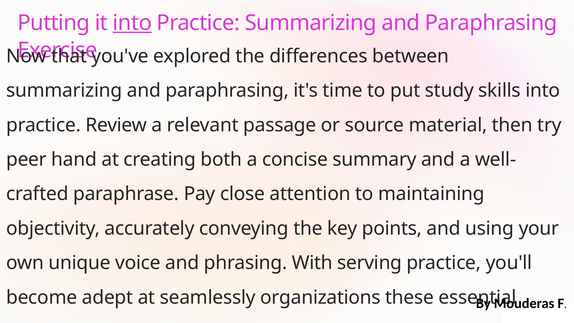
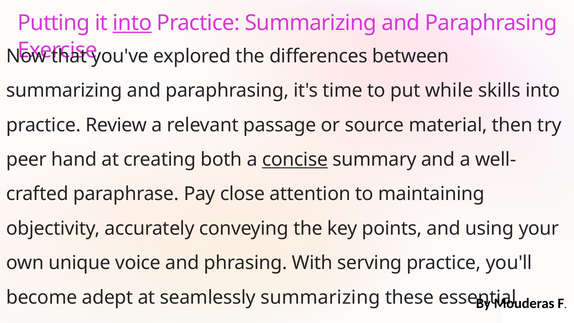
study: study -> while (449, 91)
concise underline: none -> present (295, 159)
seamlessly organizations: organizations -> summarizing (320, 297)
